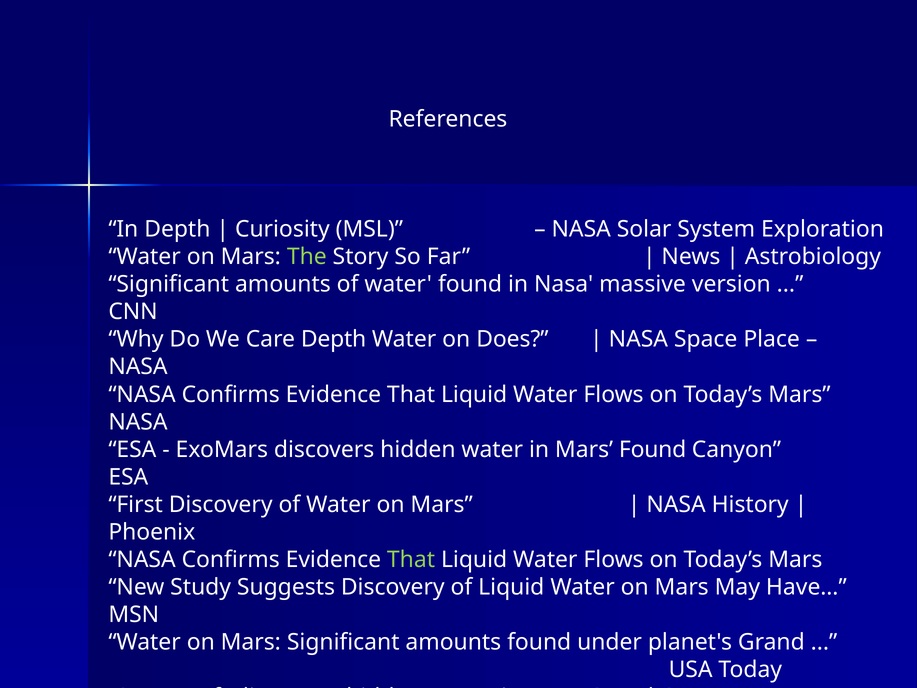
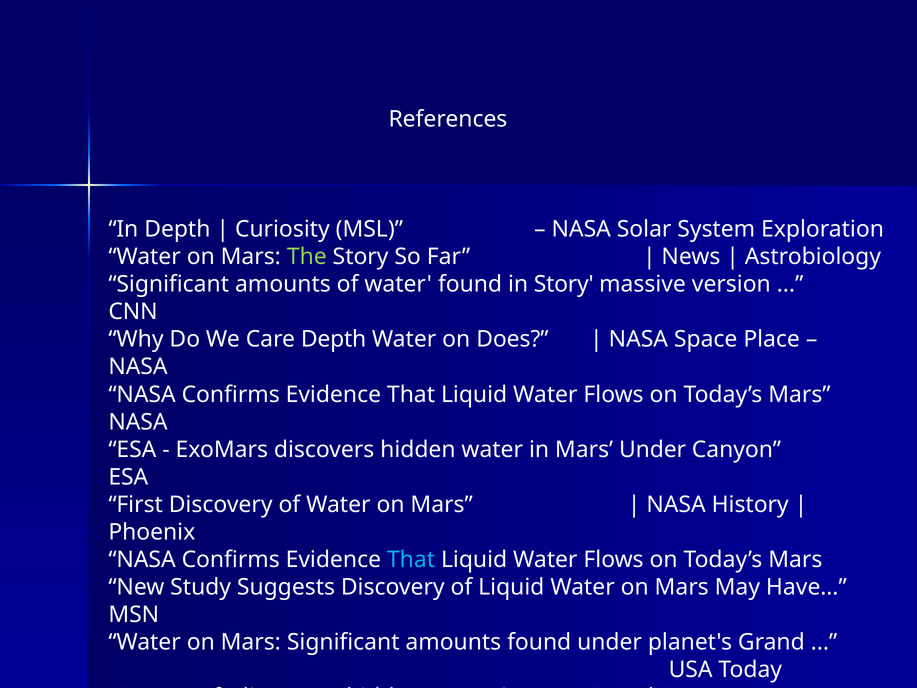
in Nasa: Nasa -> Story (564, 284)
Mars Found: Found -> Under (653, 449)
That colour: light green -> light blue (411, 559)
